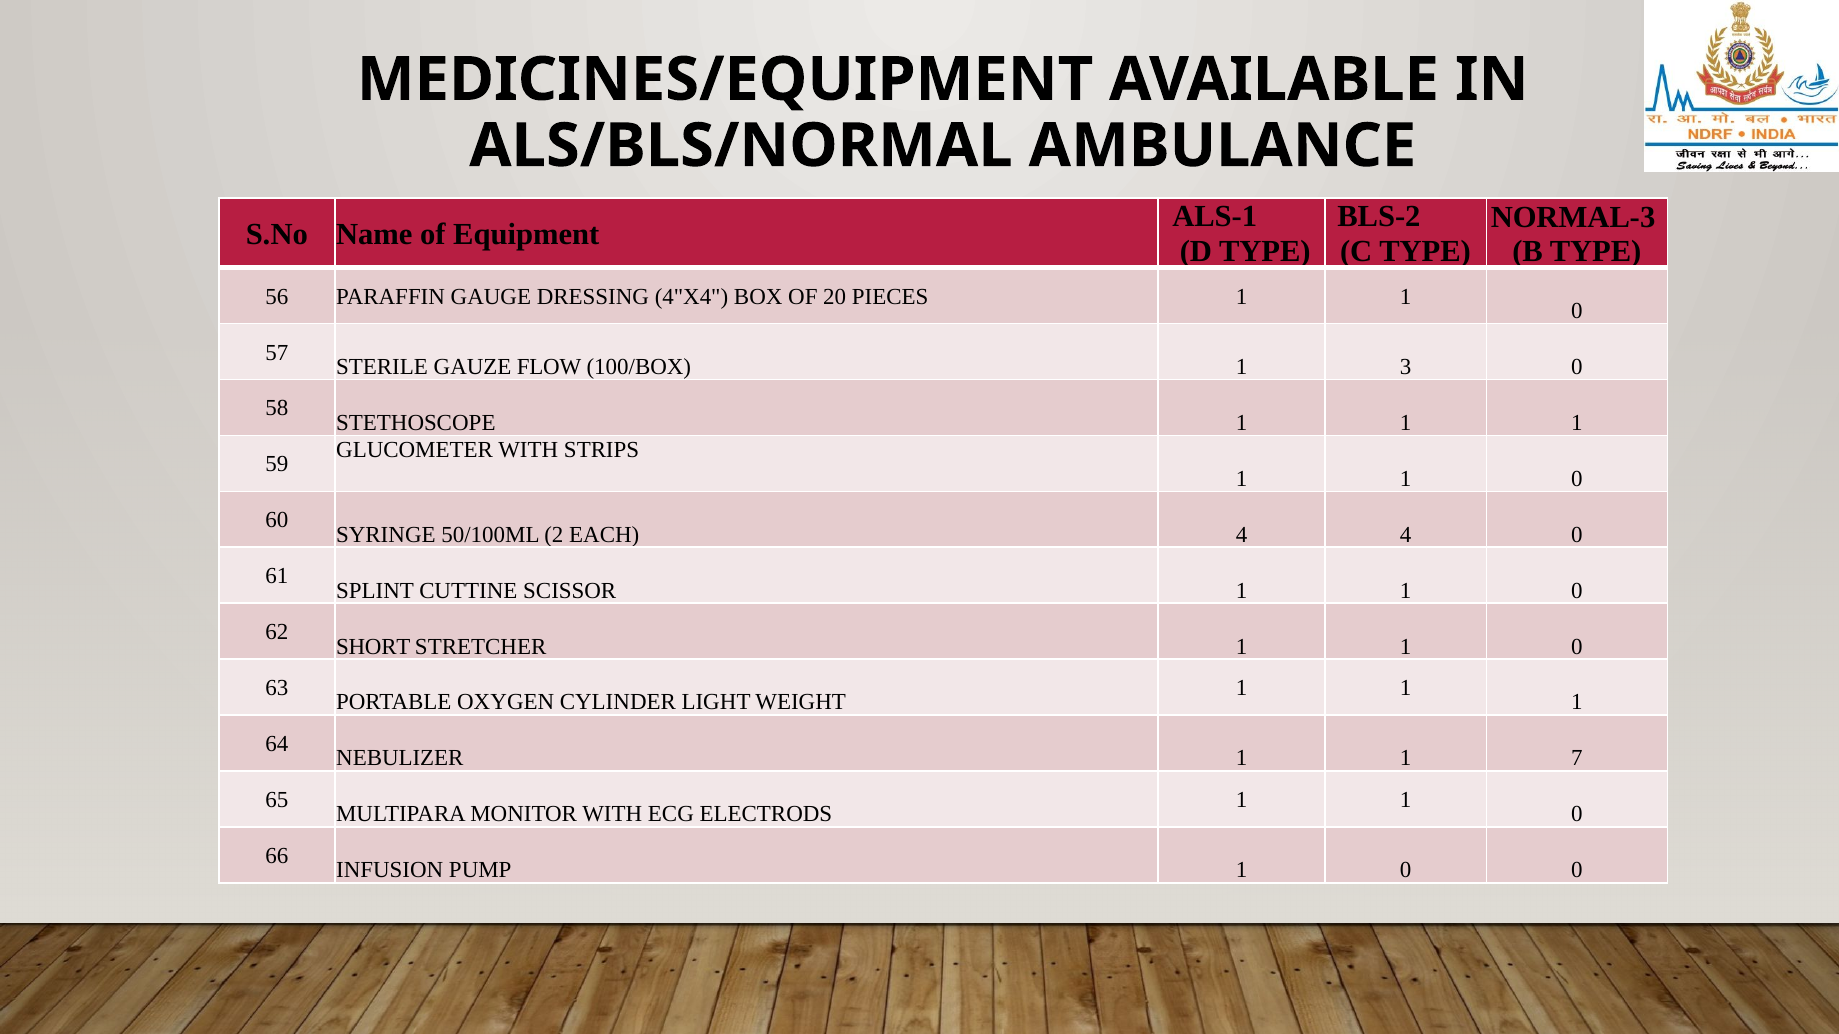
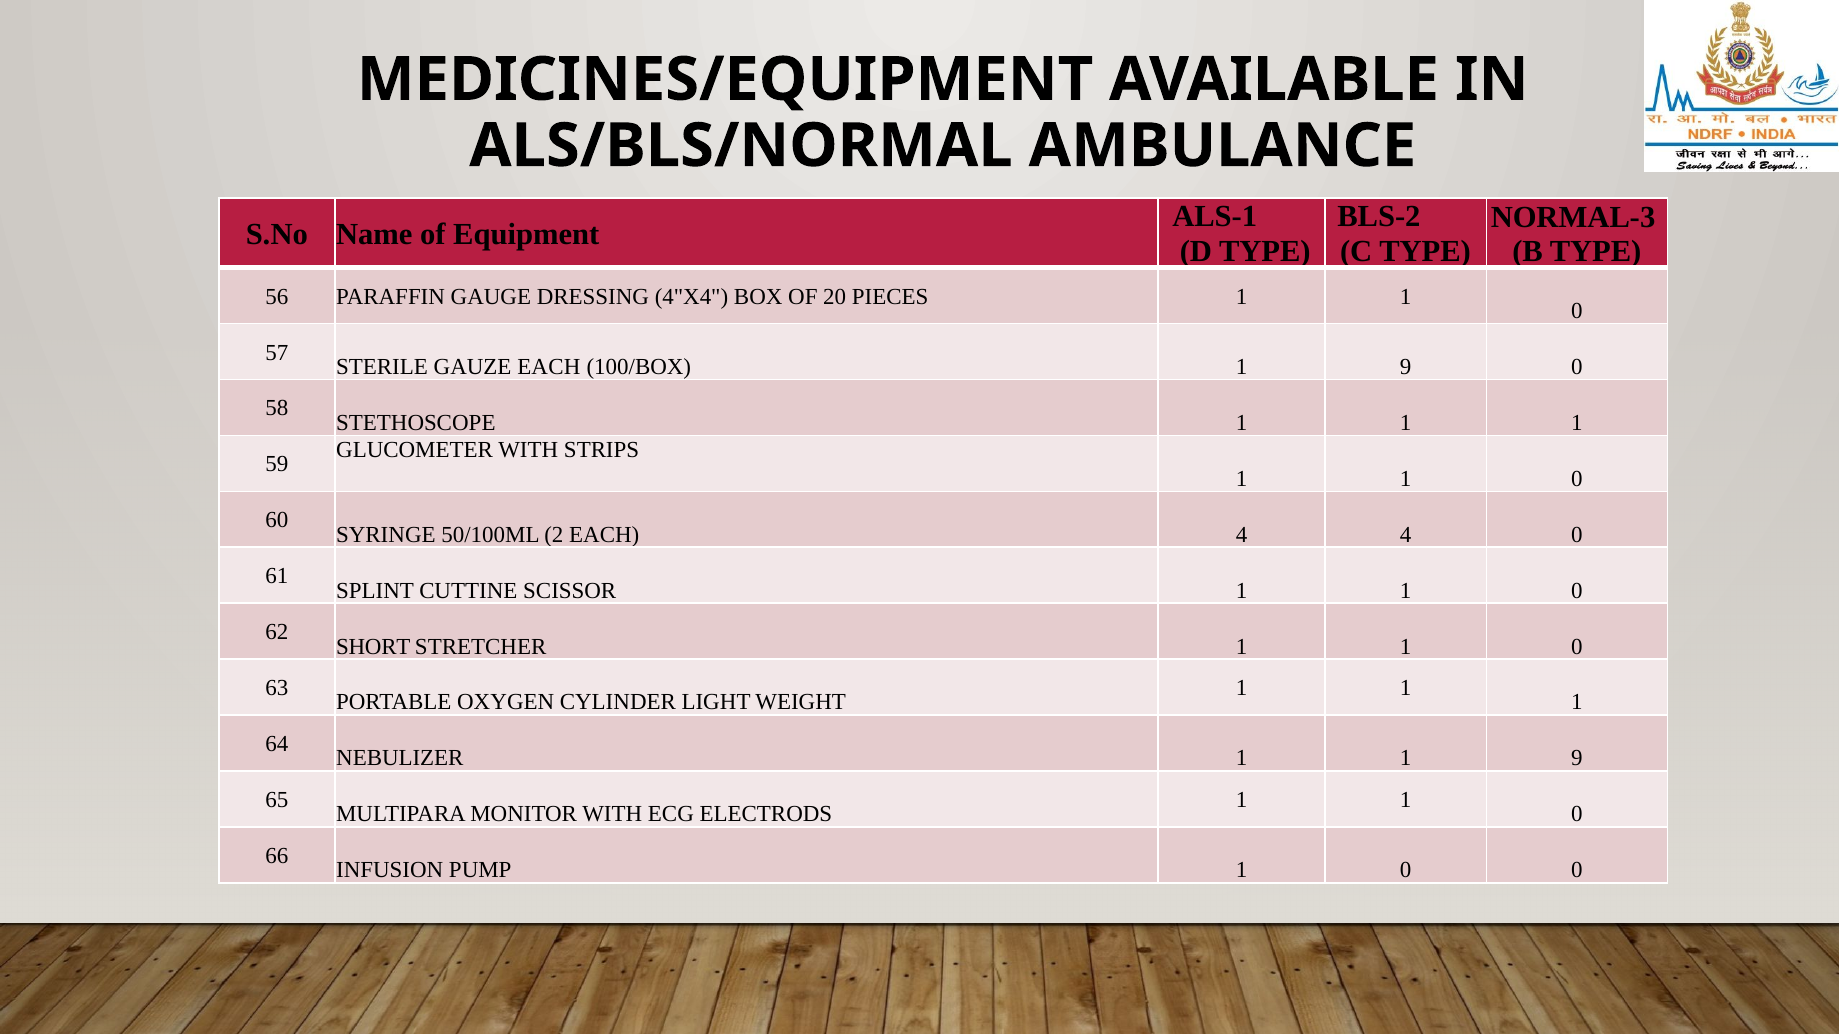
GAUZE FLOW: FLOW -> EACH (549, 367)
100/BOX 1 3: 3 -> 9 (1406, 367)
1 1 7: 7 -> 9 (1577, 759)
